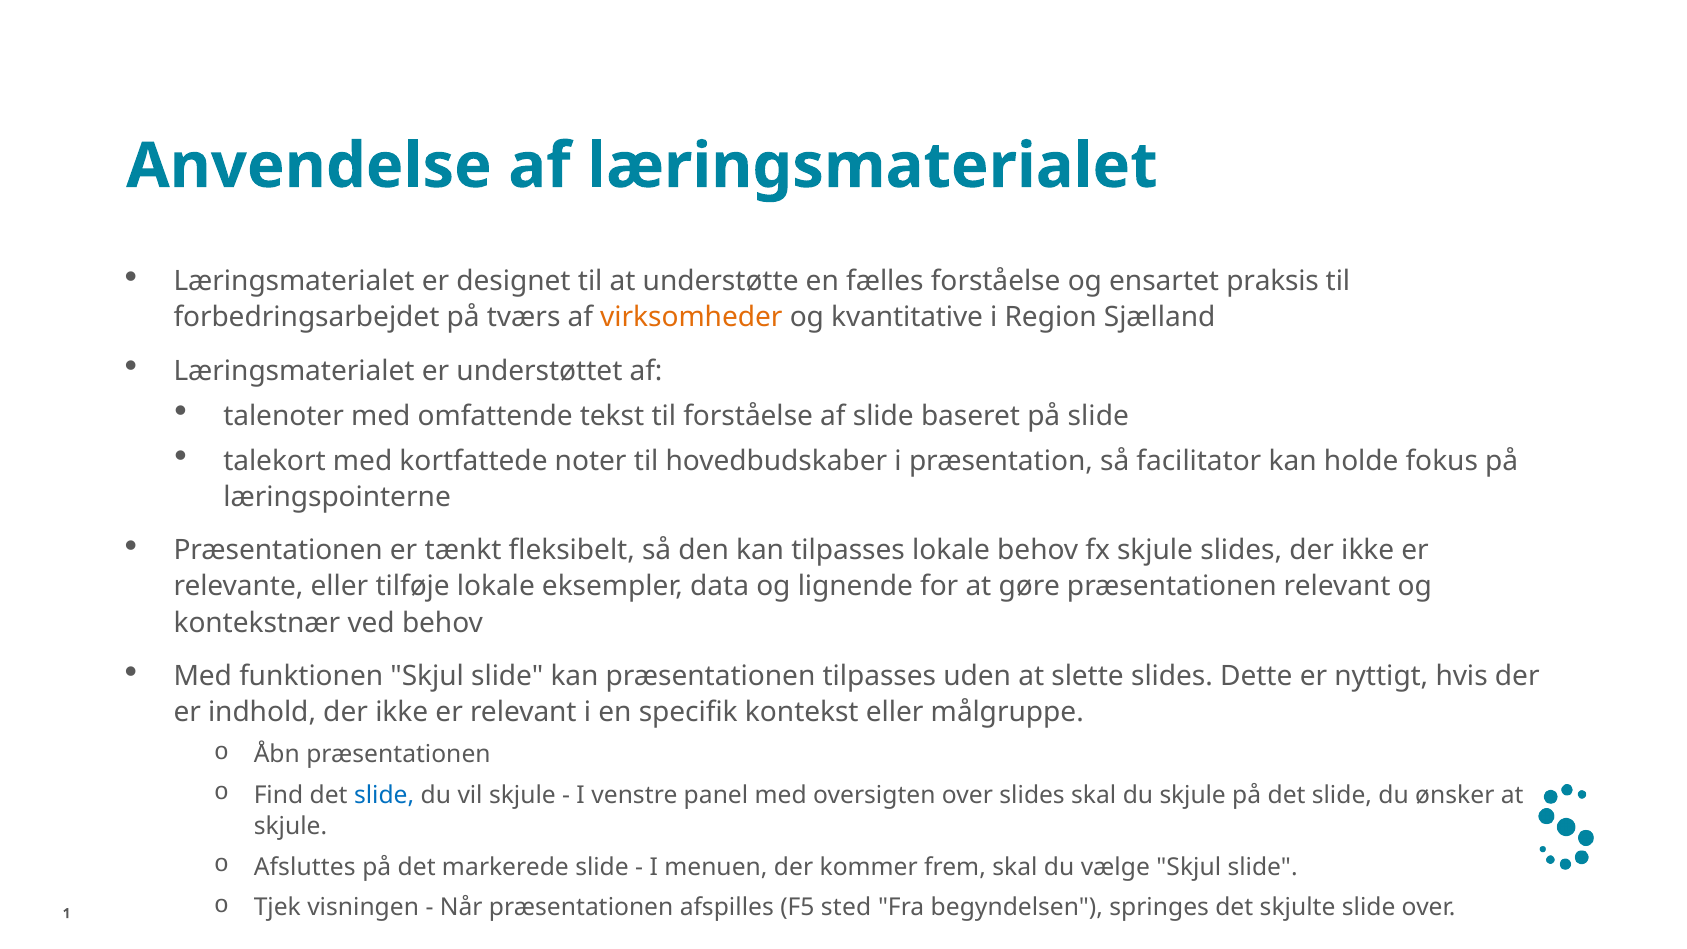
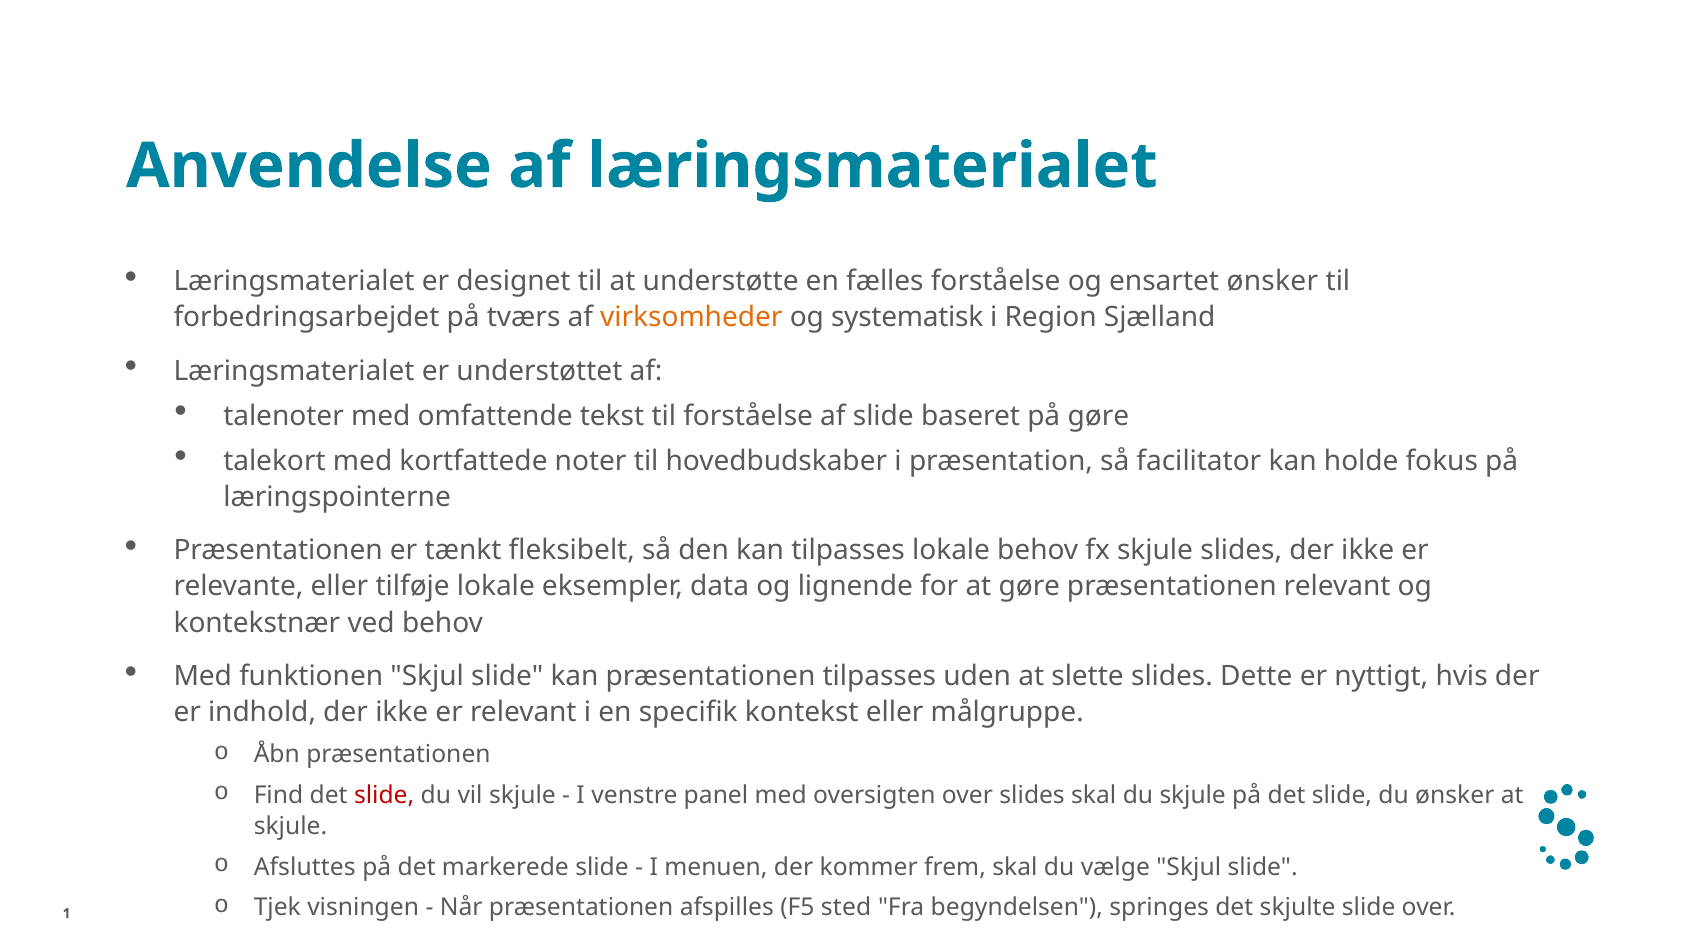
ensartet praksis: praksis -> ønsker (1272, 281)
kvantitative: kvantitative -> systematisk (907, 318)
på slide: slide -> gøre (1098, 416)
slide colour: blue -> red (384, 795)
